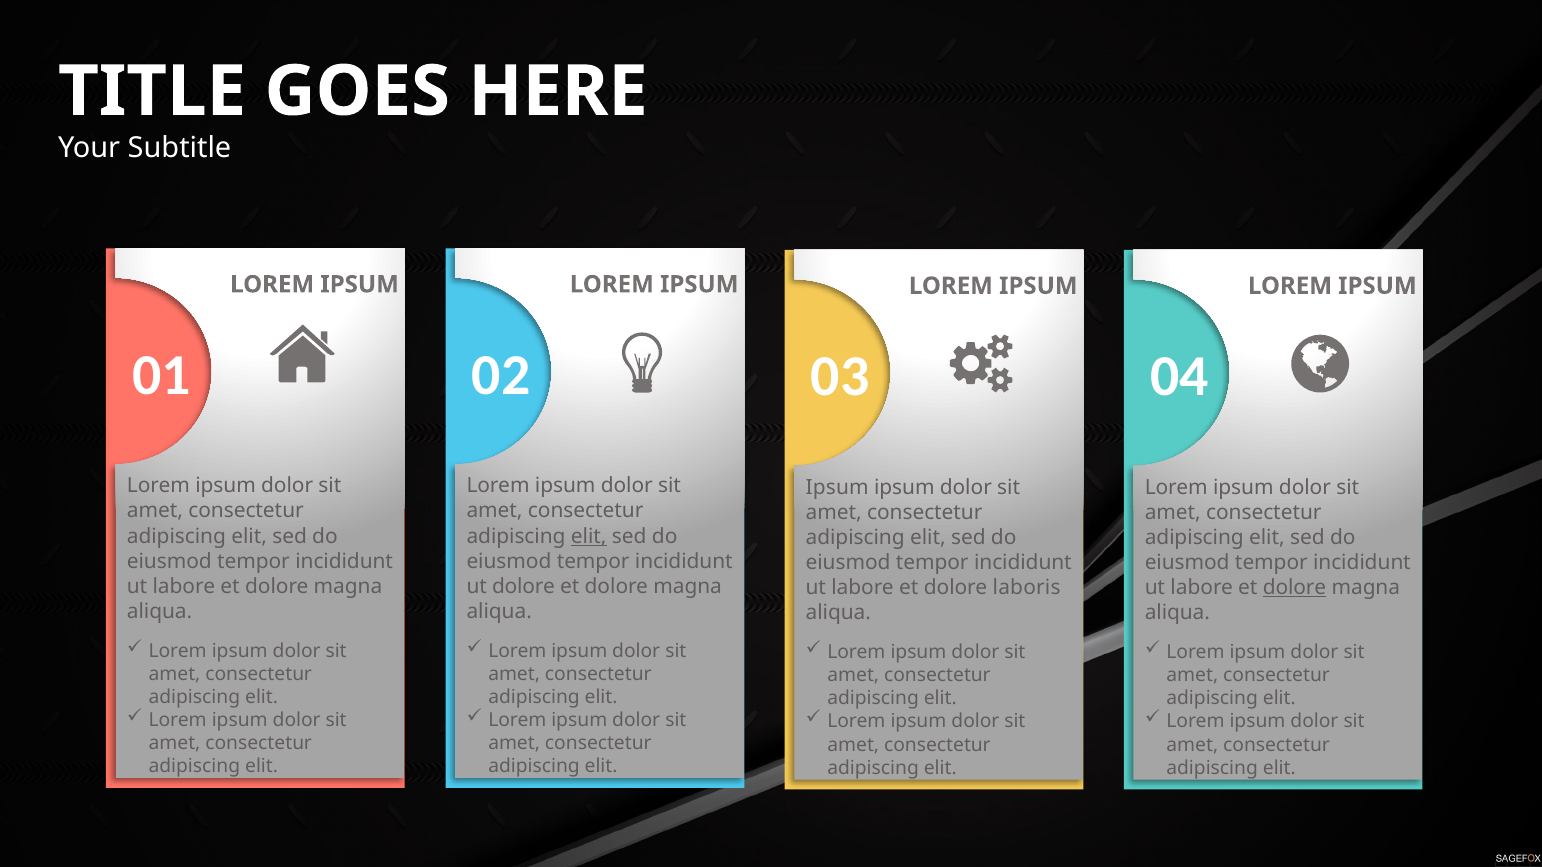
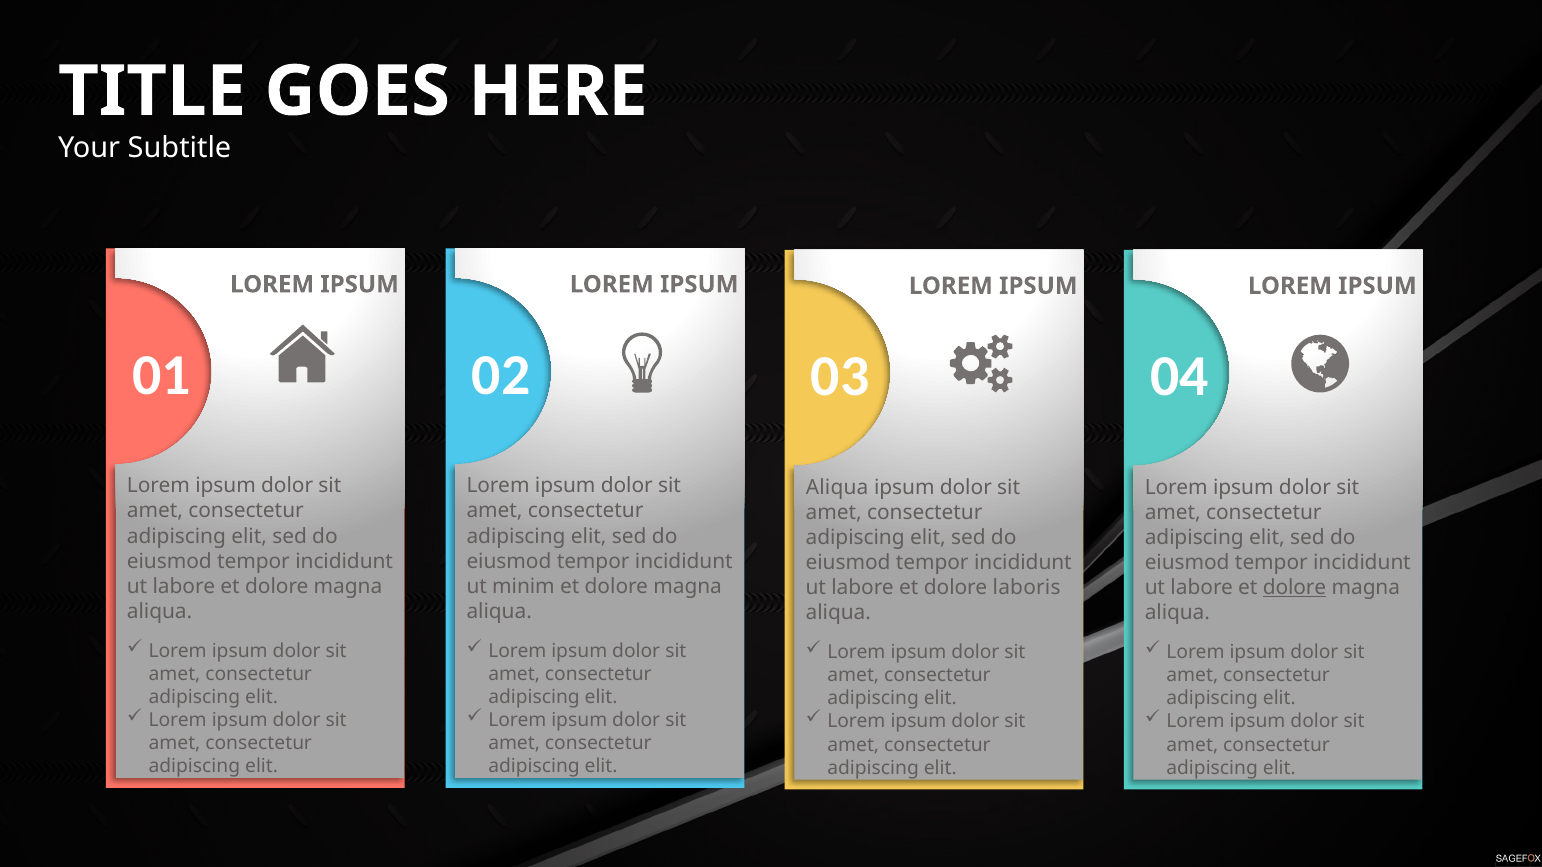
Ipsum: Ipsum -> Aliqua (837, 488)
elit underline: present -> none (589, 536)
ut dolore: dolore -> minim (523, 587)
